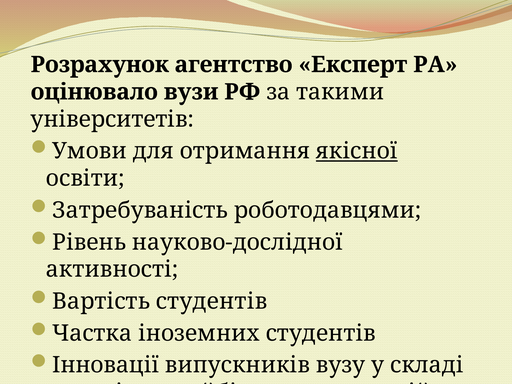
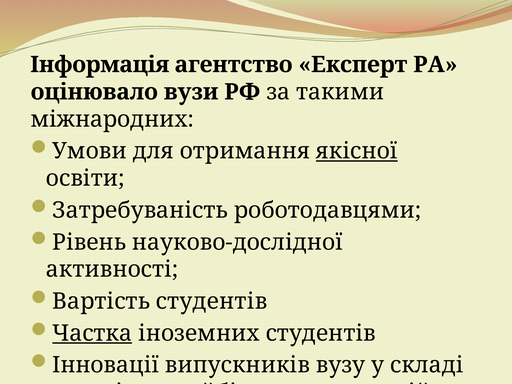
Розрахунок: Розрахунок -> Інформація (100, 65)
університетів: університетів -> міжнародних (112, 119)
Частка underline: none -> present (92, 333)
